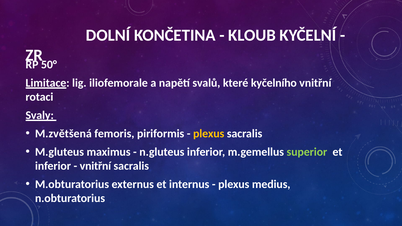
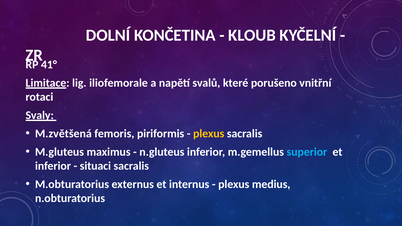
50°: 50° -> 41° (49, 65)
kyčelního: kyčelního -> porušeno (274, 83)
superior colour: light green -> light blue (307, 152)
vnitřní: vnitřní -> situaci (95, 166)
